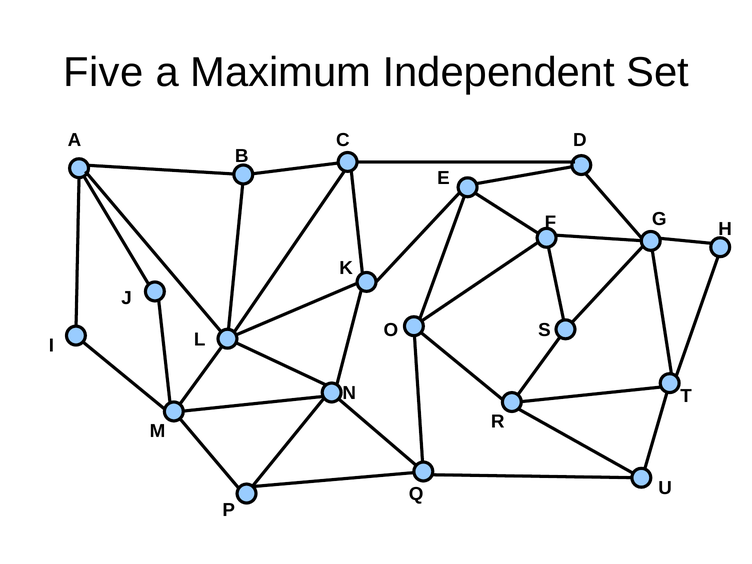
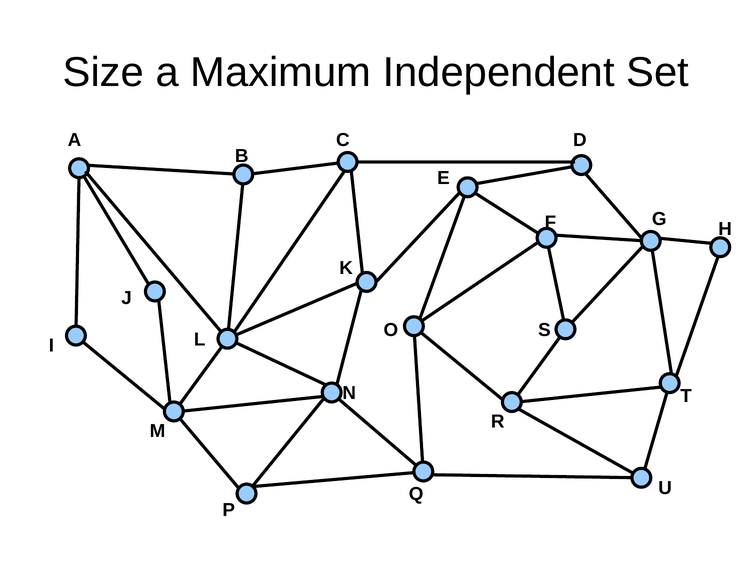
Five: Five -> Size (103, 72)
